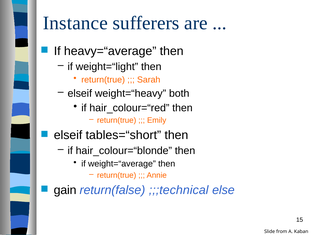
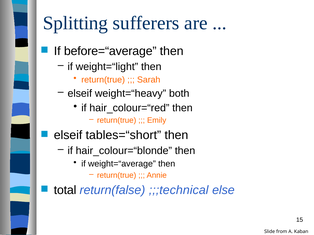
Instance: Instance -> Splitting (75, 23)
heavy=“average: heavy=“average -> before=“average (110, 51)
gain: gain -> total (65, 190)
